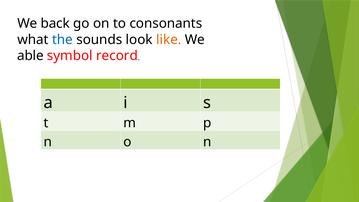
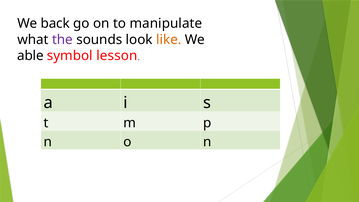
consonants: consonants -> manipulate (166, 23)
the colour: blue -> purple (62, 40)
record: record -> lesson (117, 56)
